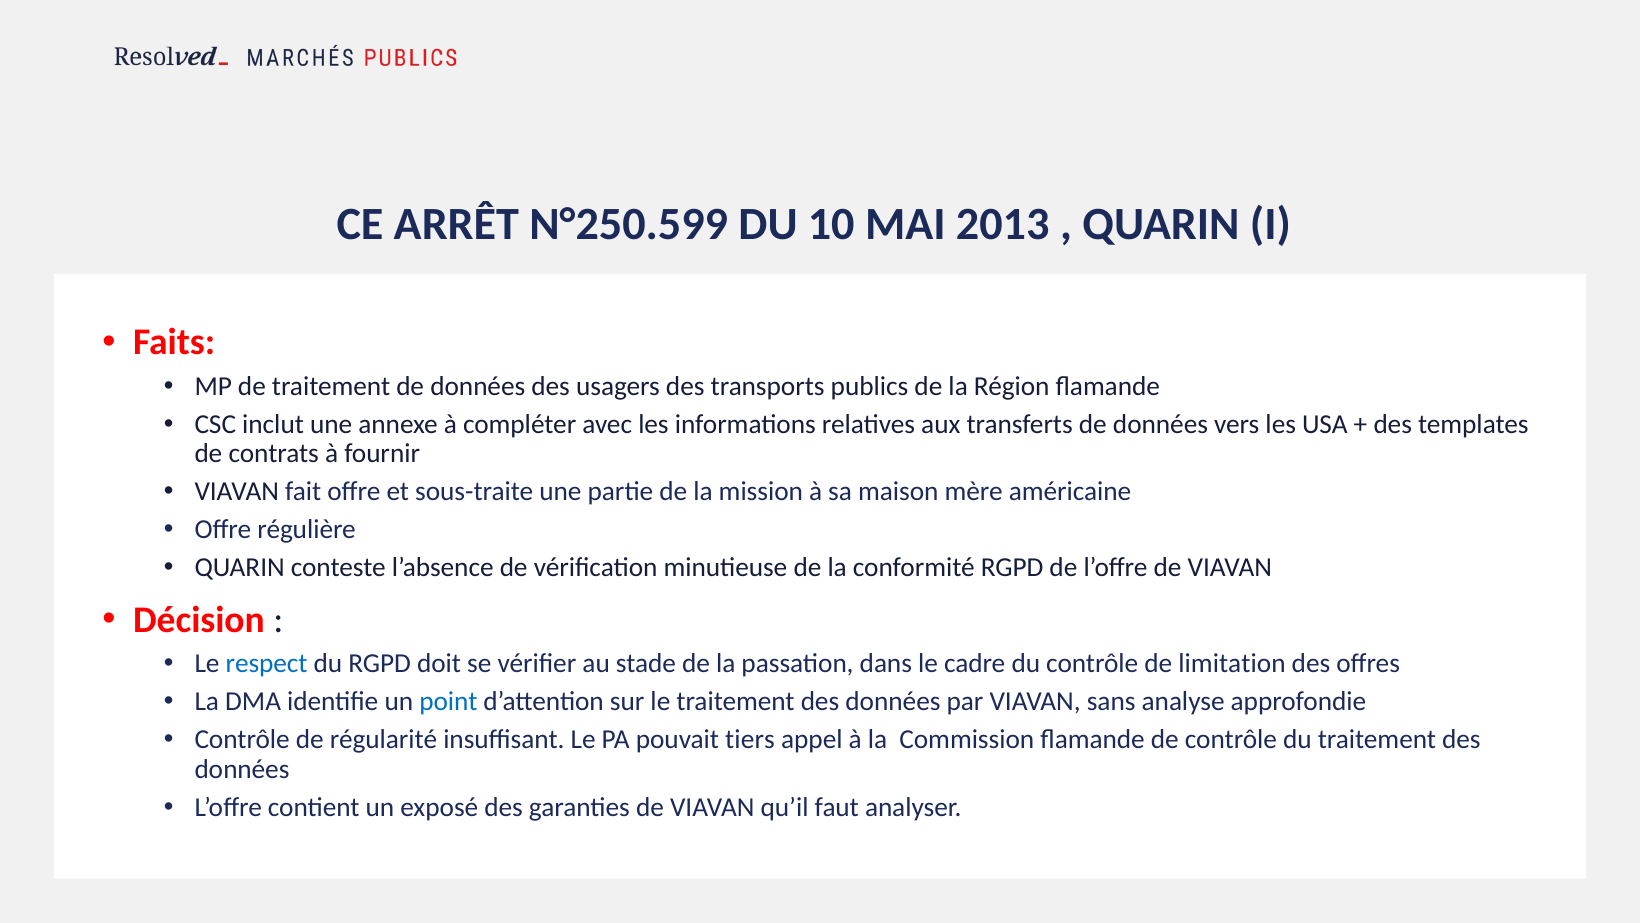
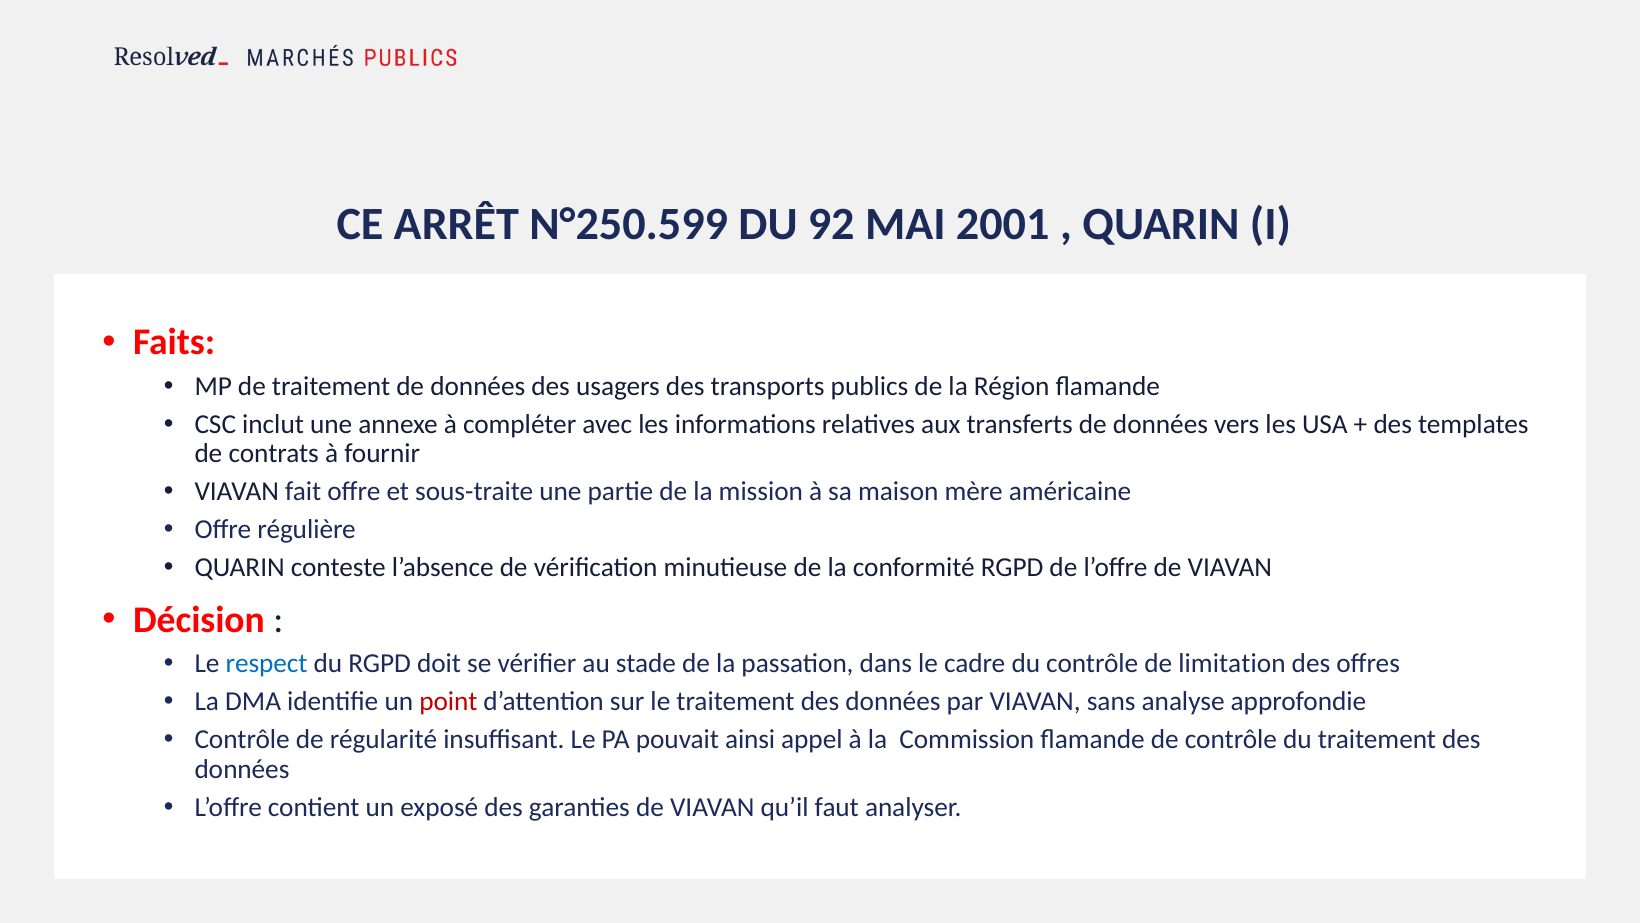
10: 10 -> 92 (831, 224)
2013: 2013 -> 2001 (1003, 224)
point colour: blue -> red (448, 701)
tiers: tiers -> ainsi (750, 739)
